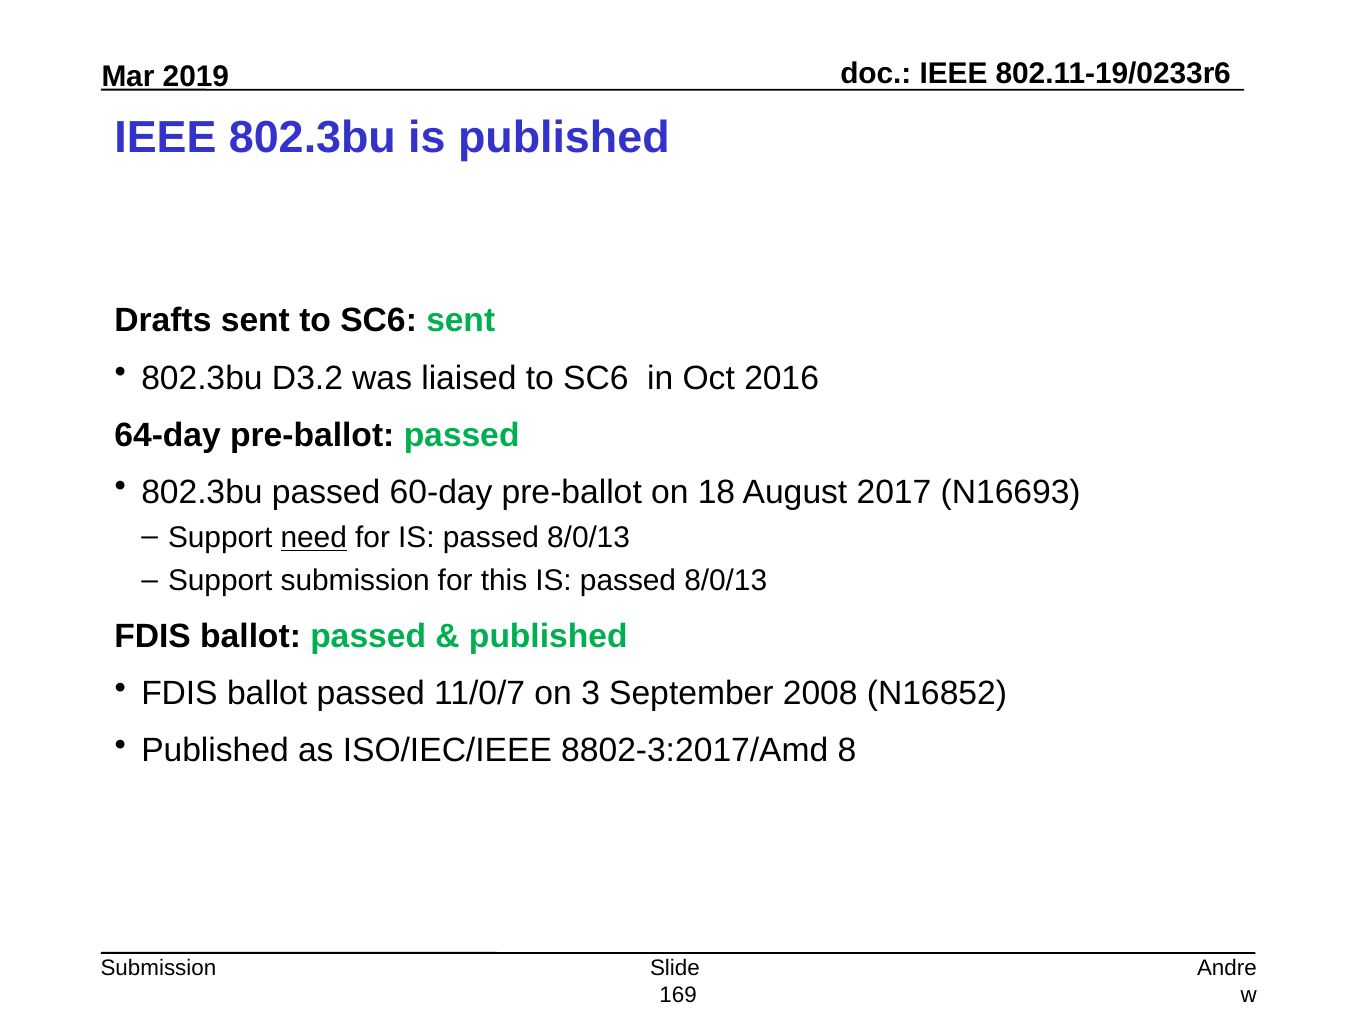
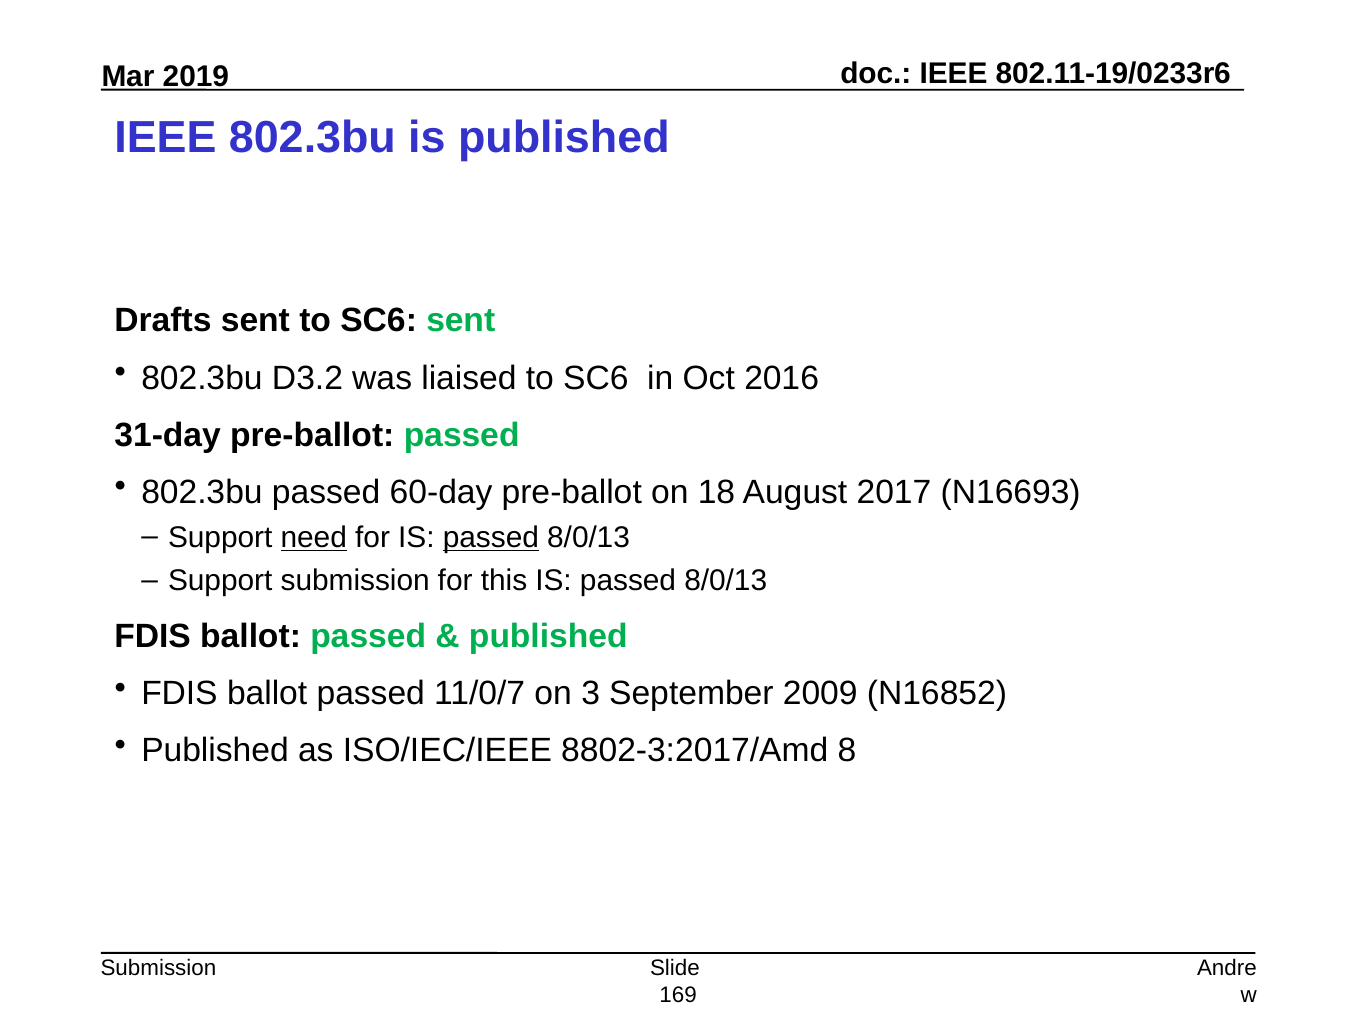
64-day: 64-day -> 31-day (168, 435)
passed underline: none -> present (491, 538)
2008: 2008 -> 2009 (820, 693)
